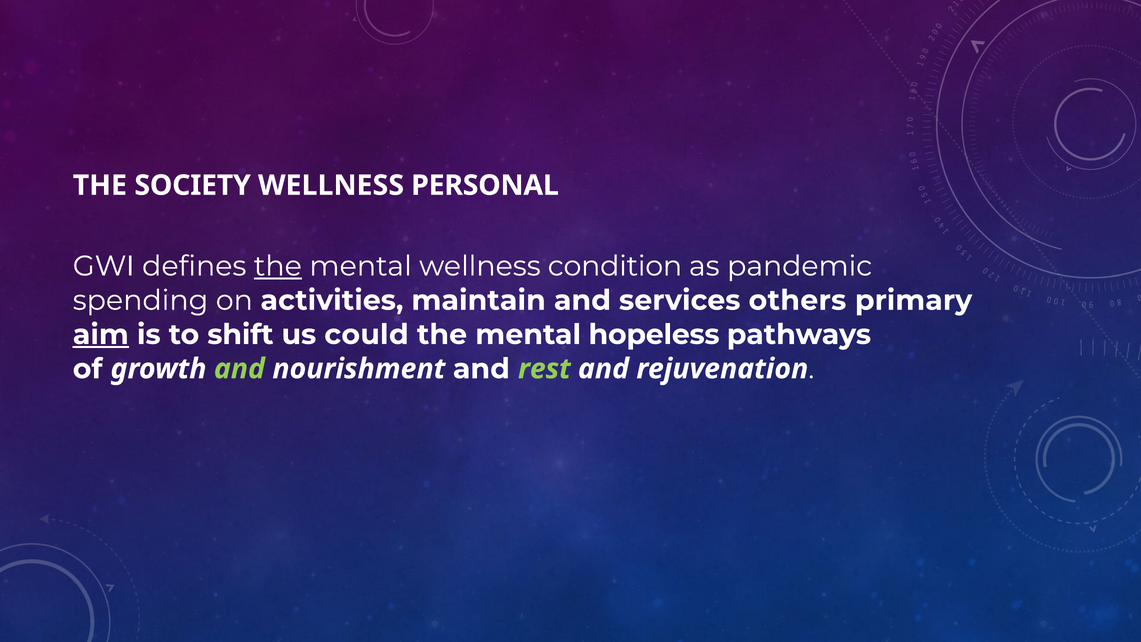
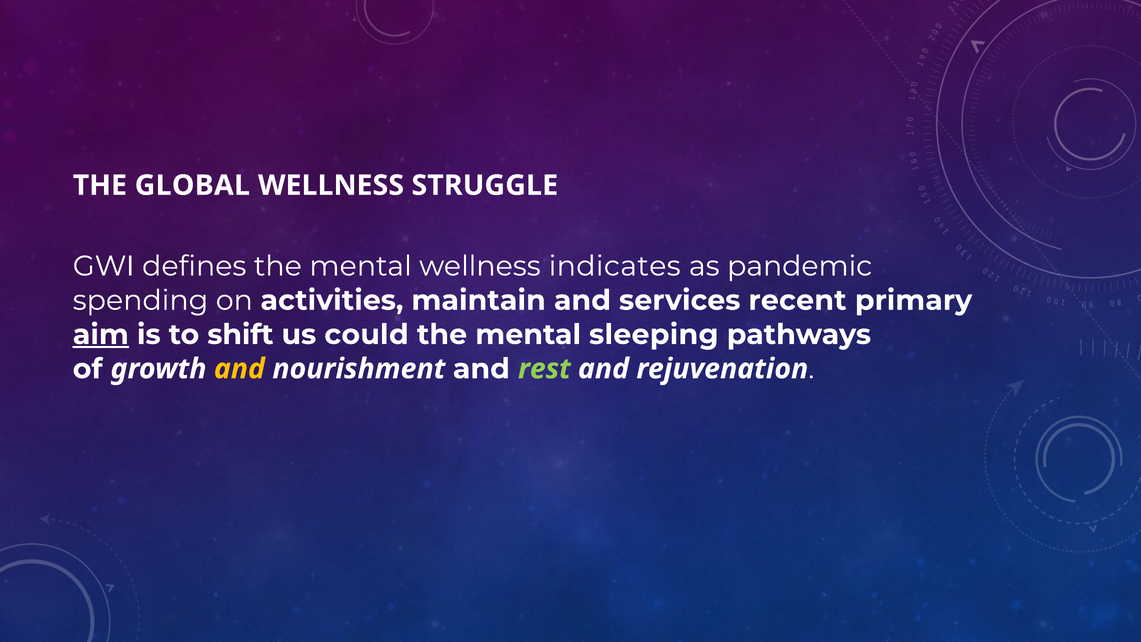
SOCIETY: SOCIETY -> GLOBAL (192, 185)
PERSONAL: PERSONAL -> STRUGGLE (485, 185)
the underline: present -> none (278, 266)
condition: condition -> indicates (615, 266)
others: others -> recent (797, 300)
hopeless: hopeless -> sleeping (654, 335)
and colour: light green -> yellow (239, 369)
